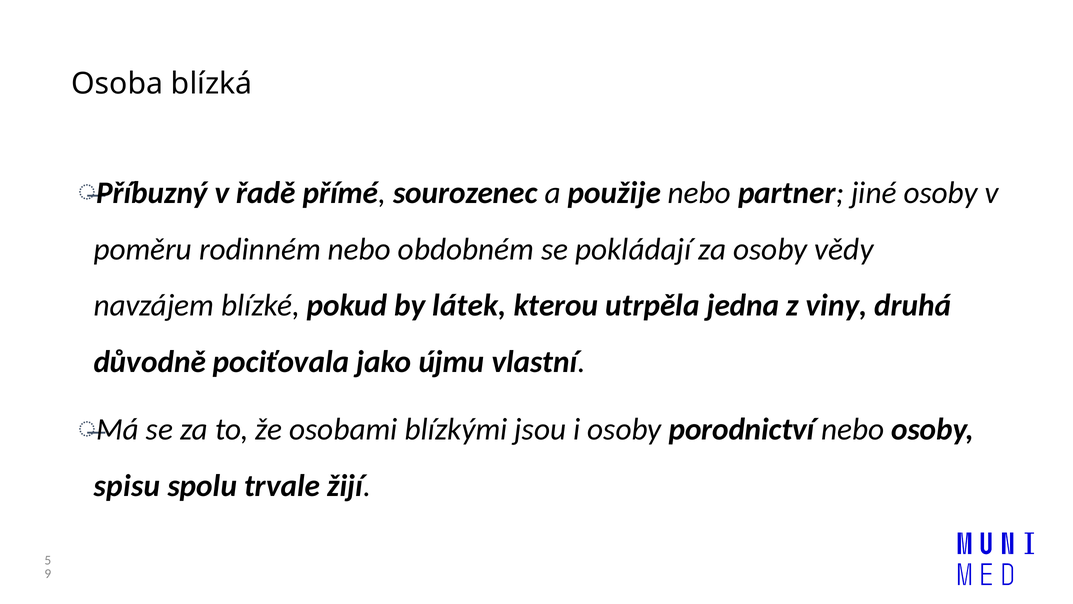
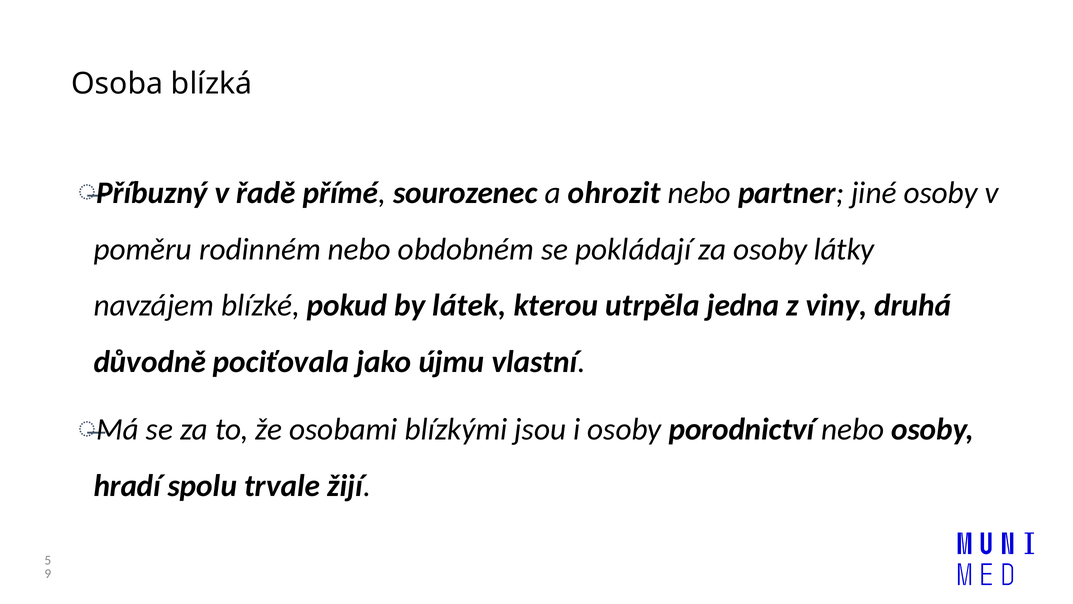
použije: použije -> ohrozit (614, 193)
vědy: vědy -> látky (844, 249)
spisu: spisu -> hradí (127, 486)
